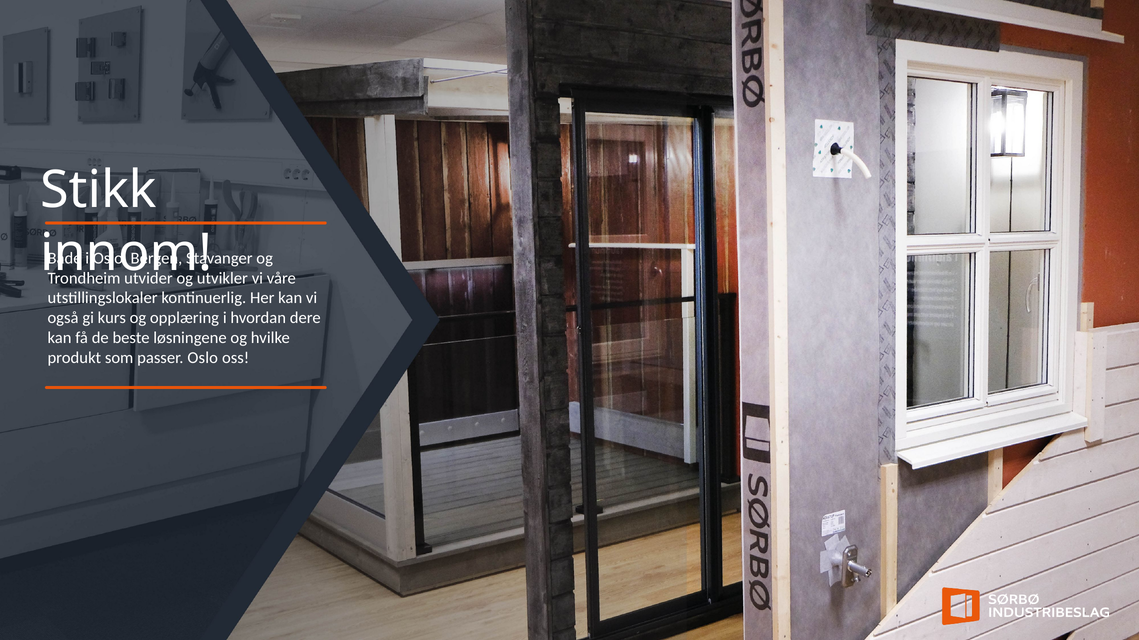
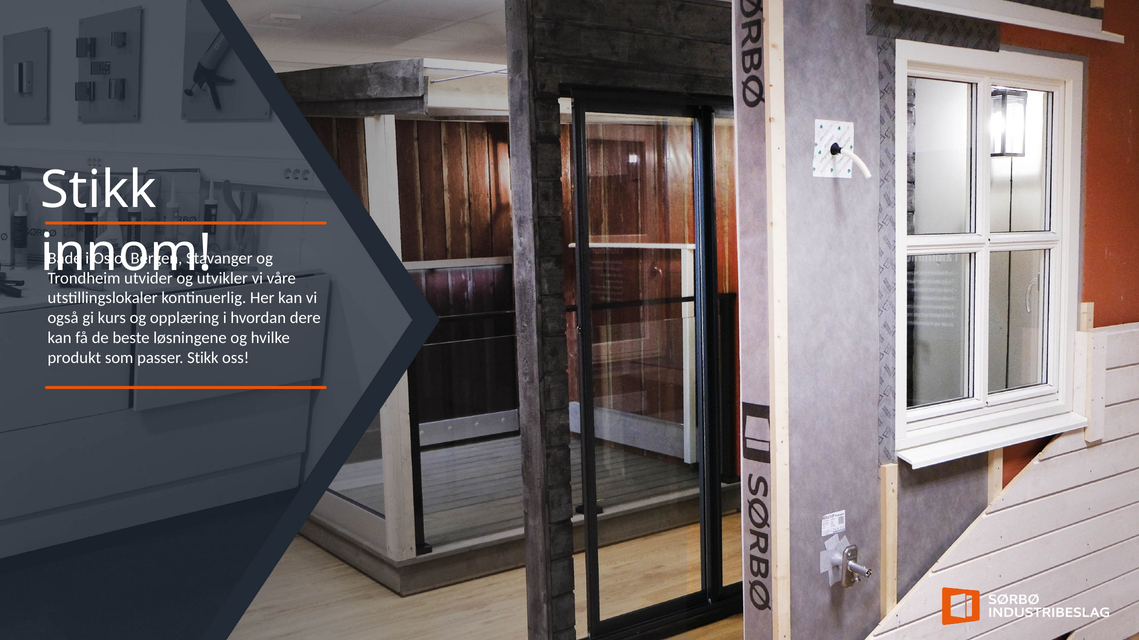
passer Oslo: Oslo -> Stikk (203, 358)
